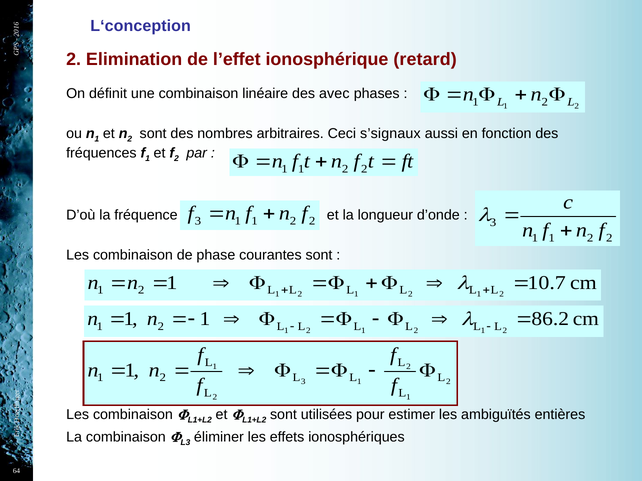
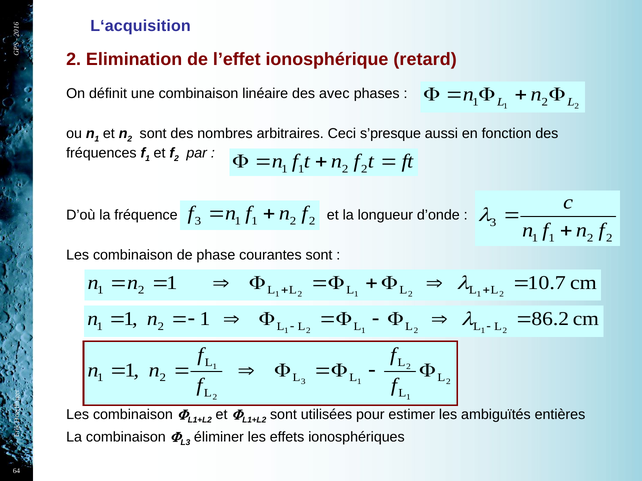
L‘conception: L‘conception -> L‘acquisition (141, 26)
s’signaux: s’signaux -> s’presque (391, 134)
